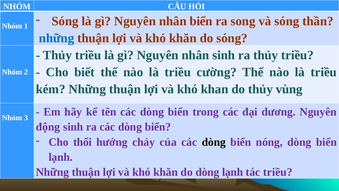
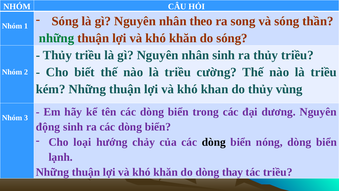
nhân biển: biển -> theo (201, 21)
những colour: blue -> green (57, 38)
thổi: thổi -> loại (82, 142)
dòng lạnh: lạnh -> thay (233, 172)
